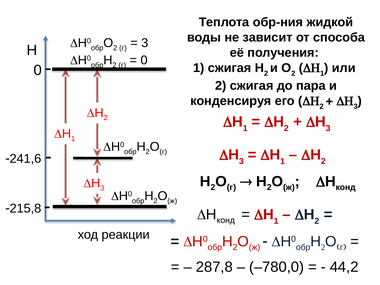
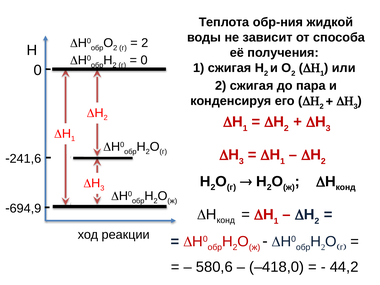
3: 3 -> 2 (145, 43)
215,8: 215,8 -> 694,9 (25, 208)
287,8: 287,8 -> 580,6 (214, 267)
–780,0: –780,0 -> –418,0 (277, 267)
